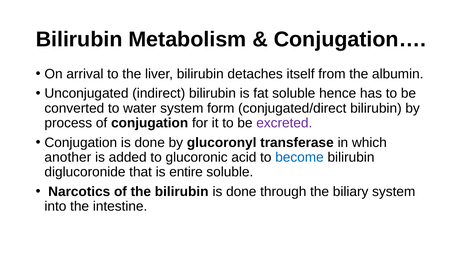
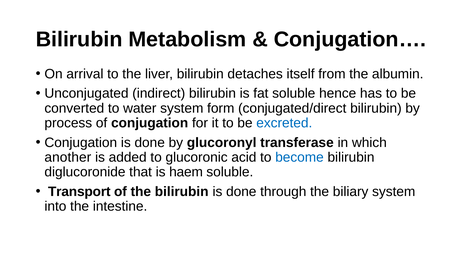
excreted colour: purple -> blue (284, 123)
entire: entire -> haem (186, 172)
Narcotics: Narcotics -> Transport (79, 192)
